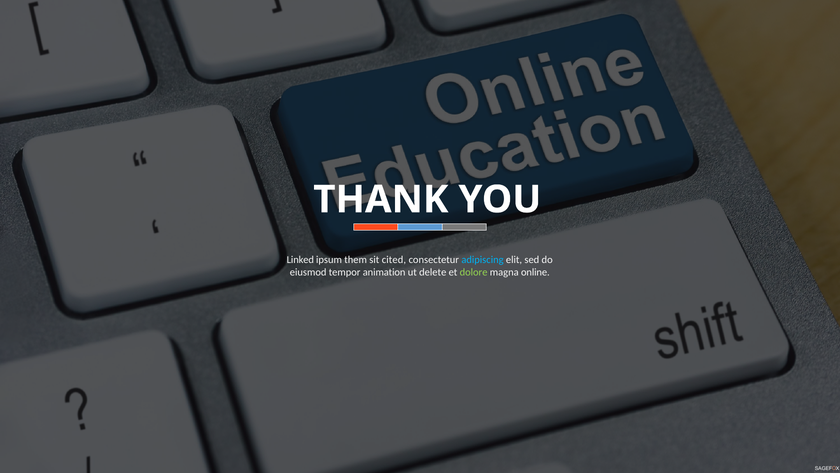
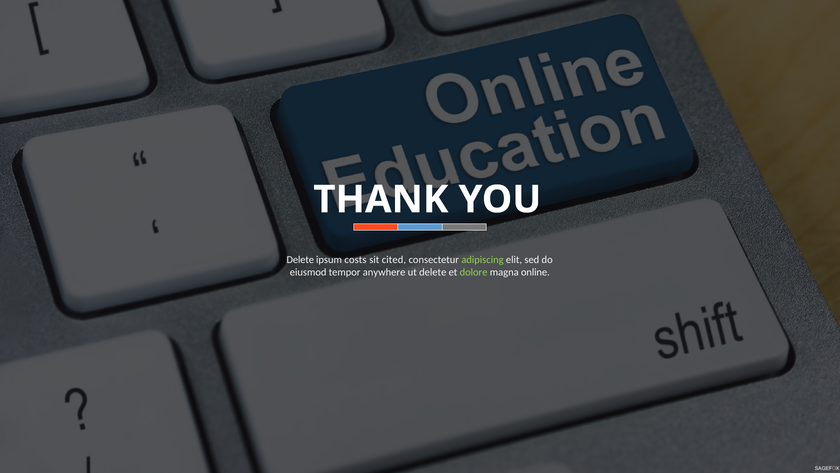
Linked: Linked -> Delete (300, 259)
them: them -> costs (356, 259)
adipiscing colour: light blue -> light green (483, 259)
animation: animation -> anywhere (384, 272)
